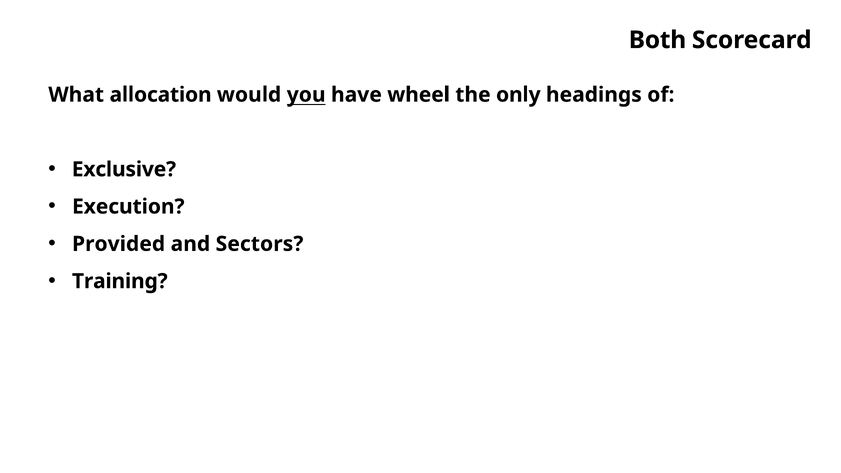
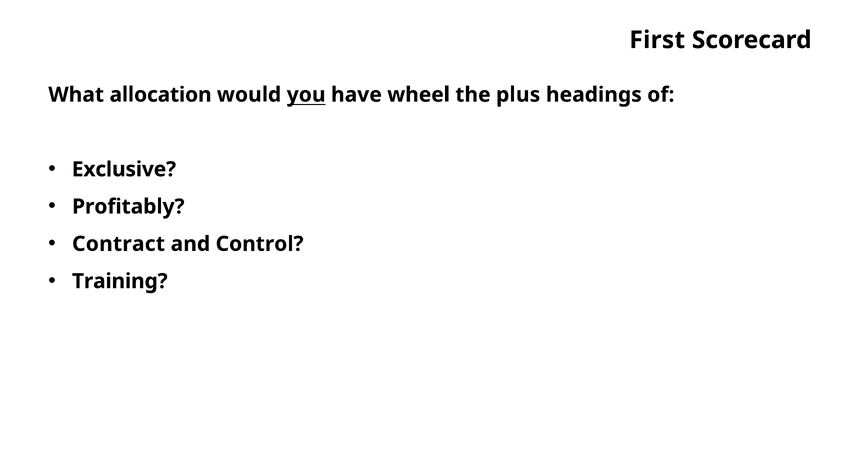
Both: Both -> First (657, 40)
only: only -> plus (518, 95)
Execution: Execution -> Profitably (128, 207)
Provided: Provided -> Contract (118, 244)
Sectors: Sectors -> Control (260, 244)
